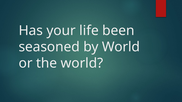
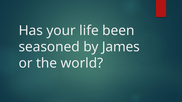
by World: World -> James (121, 47)
